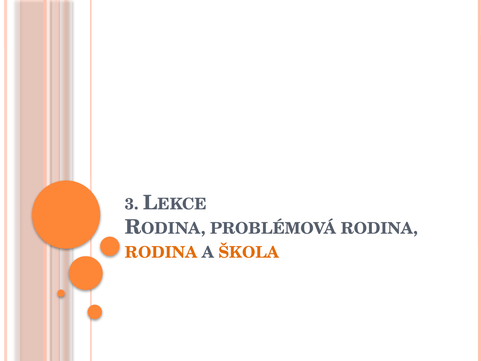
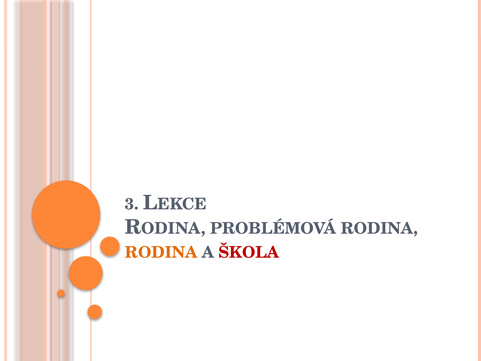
ŠKOLA colour: orange -> red (249, 252)
